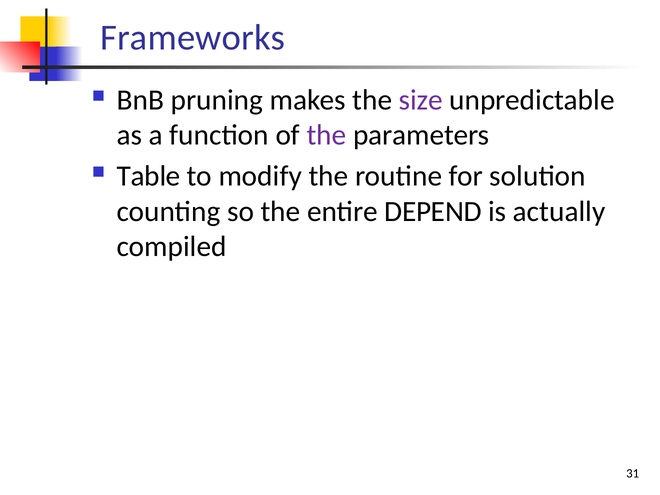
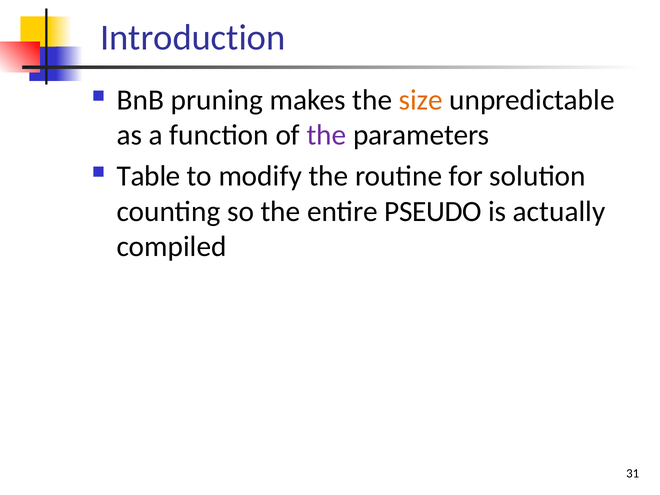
Frameworks: Frameworks -> Introduction (193, 38)
size colour: purple -> orange (421, 100)
DEPEND: DEPEND -> PSEUDO (433, 211)
